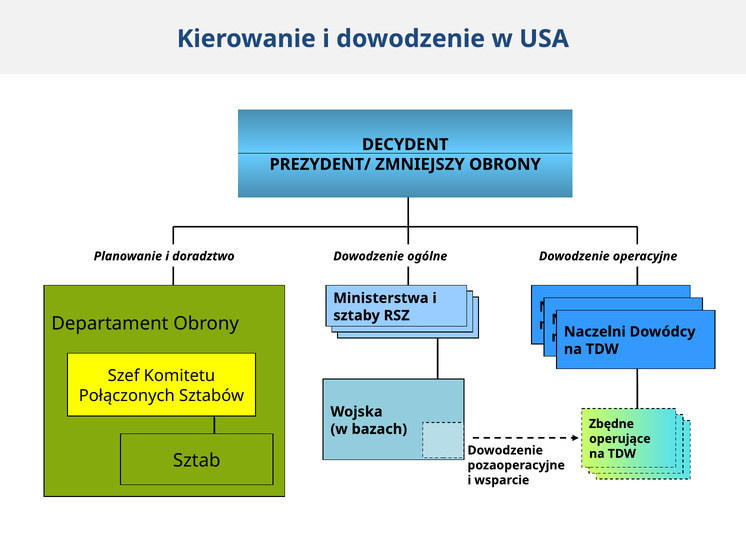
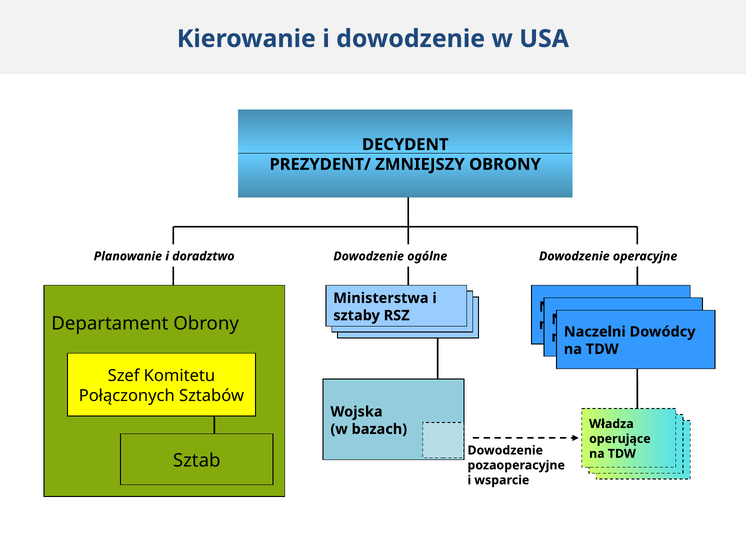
Zbędne: Zbędne -> Władza (611, 424)
